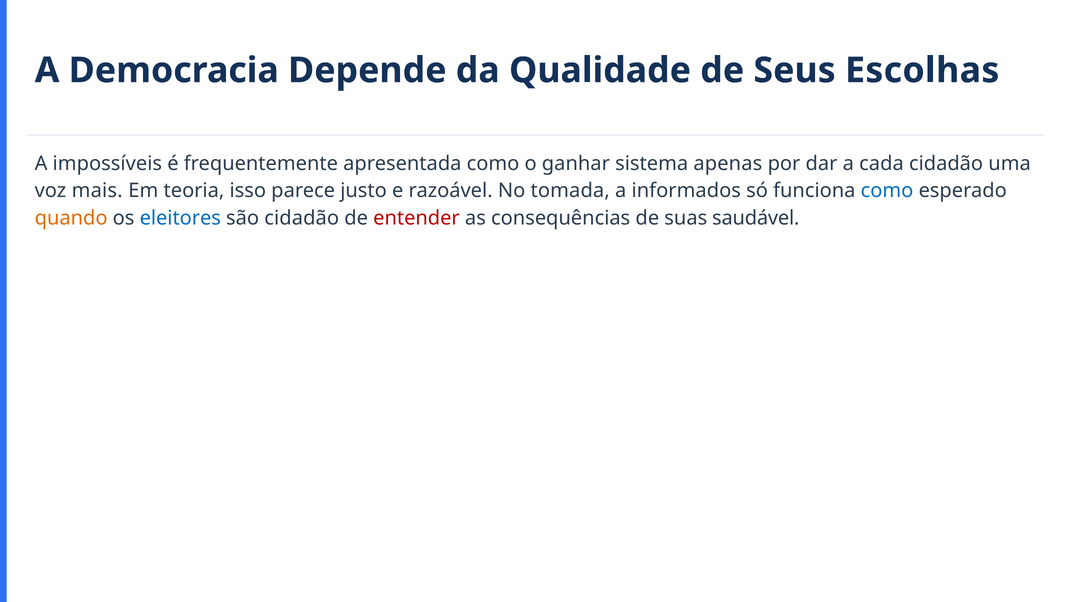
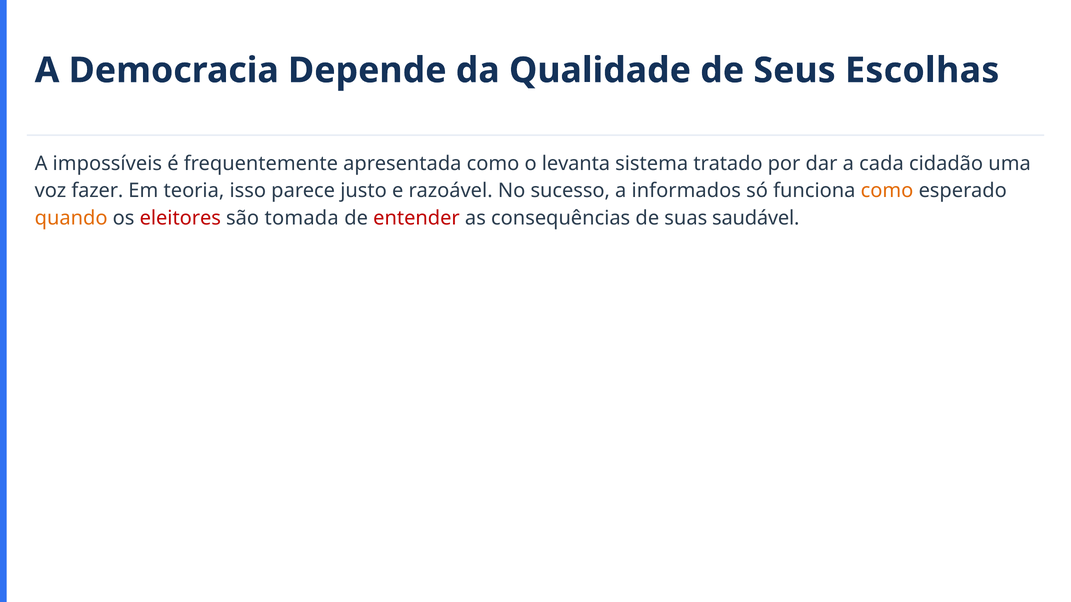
ganhar: ganhar -> levanta (576, 164)
apenas: apenas -> tratado (728, 164)
mais: mais -> fazer (97, 191)
tomada: tomada -> sucesso (570, 191)
como colour: blue -> orange (887, 191)
eleitores colour: blue -> red (180, 218)
são cidadão: cidadão -> tomada (302, 218)
